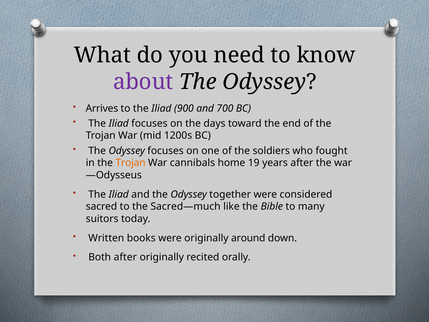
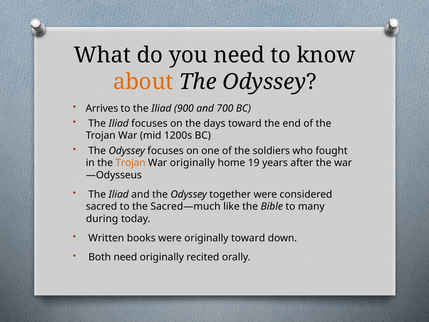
about colour: purple -> orange (143, 82)
War cannibals: cannibals -> originally (192, 163)
suitors: suitors -> during (102, 219)
originally around: around -> toward (248, 238)
Both after: after -> need (125, 257)
